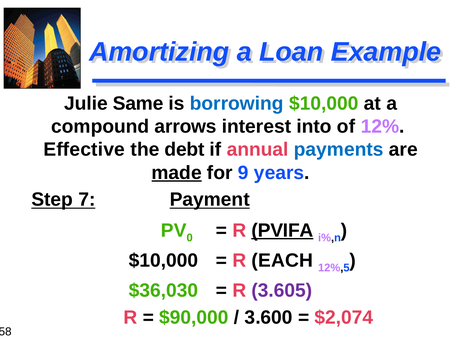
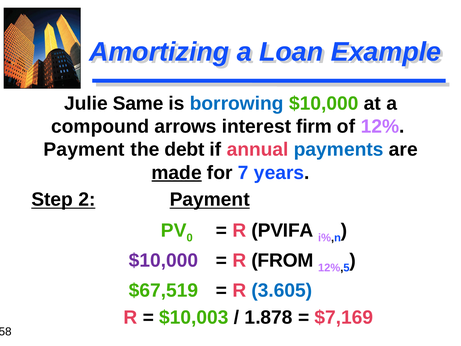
into: into -> firm (314, 127)
Effective: Effective -> Payment (84, 150)
9: 9 -> 7 (243, 173)
7: 7 -> 2 (87, 199)
PVIFA underline: present -> none (283, 230)
$10,000 colour: black -> purple (164, 260)
EACH: EACH -> FROM (283, 260)
$36,030: $36,030 -> $67,519 (164, 290)
3.605 colour: purple -> blue (282, 290)
$90,000: $90,000 -> $10,003 (194, 317)
3.600: 3.600 -> 1.878 (269, 317)
$2,074: $2,074 -> $7,169 (344, 317)
